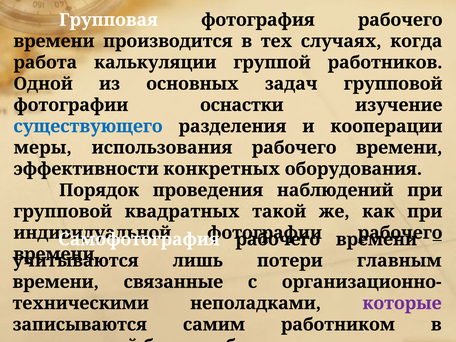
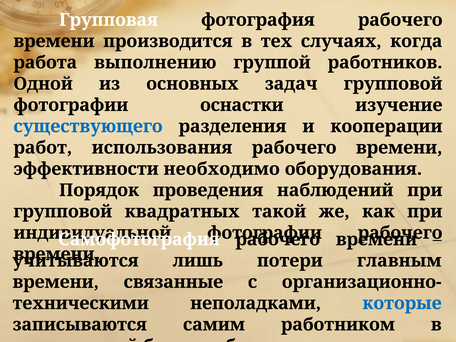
калькуляции: калькуляции -> выполнению (155, 63)
меры: меры -> работ (43, 148)
конкретных: конкретных -> необходимо (222, 169)
которые colour: purple -> blue (402, 303)
